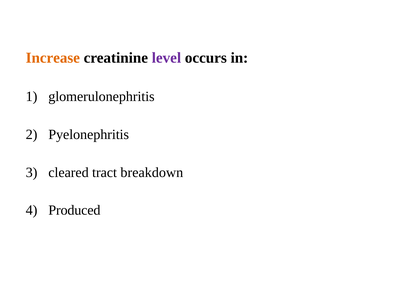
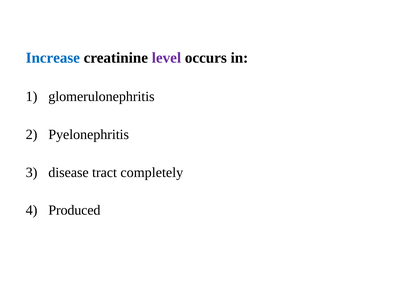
Increase colour: orange -> blue (53, 58)
cleared: cleared -> disease (69, 172)
breakdown: breakdown -> completely (152, 172)
